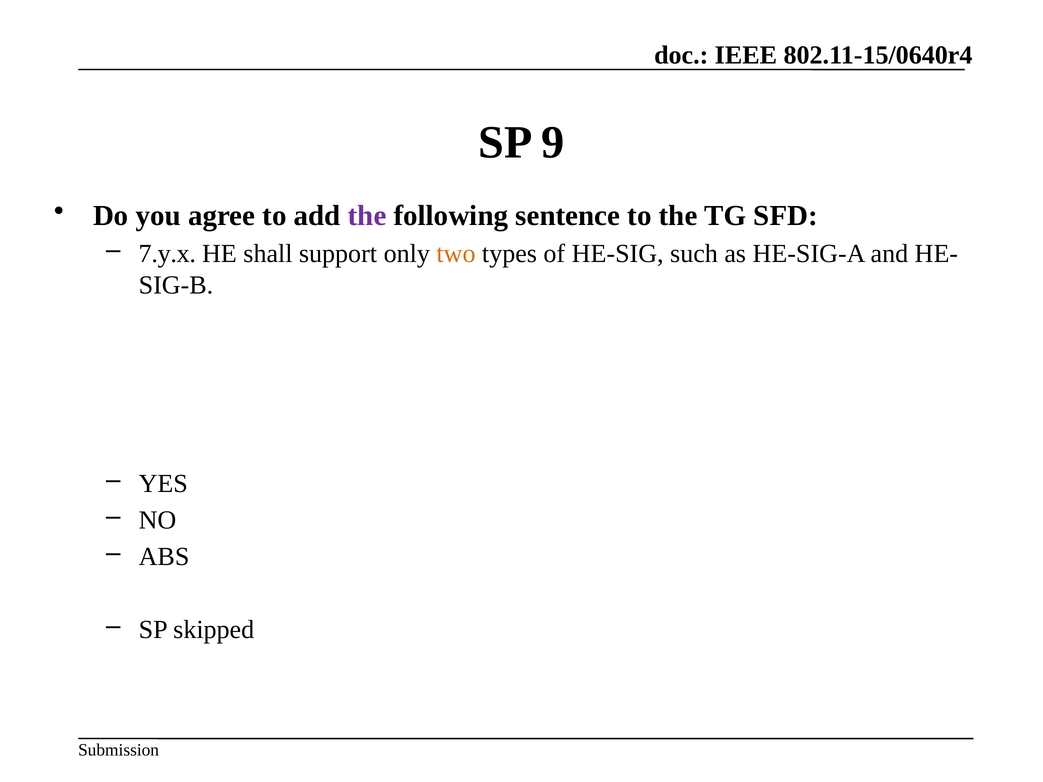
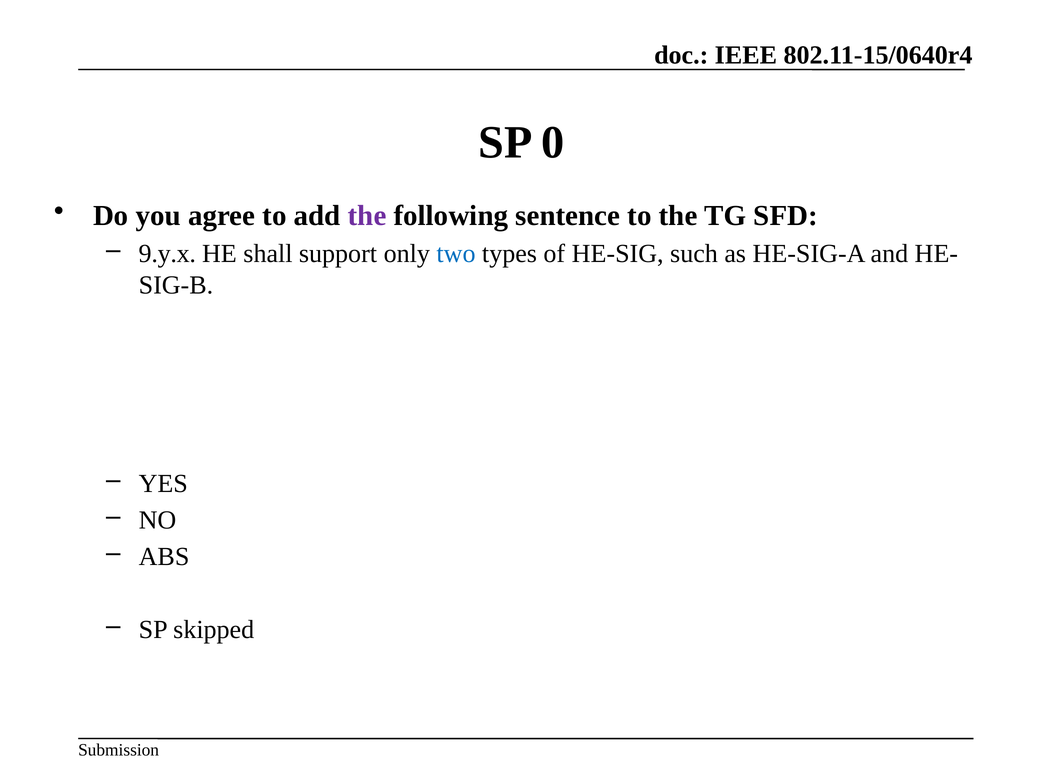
9: 9 -> 0 (553, 142)
7.y.x: 7.y.x -> 9.y.x (167, 254)
two colour: orange -> blue (456, 254)
